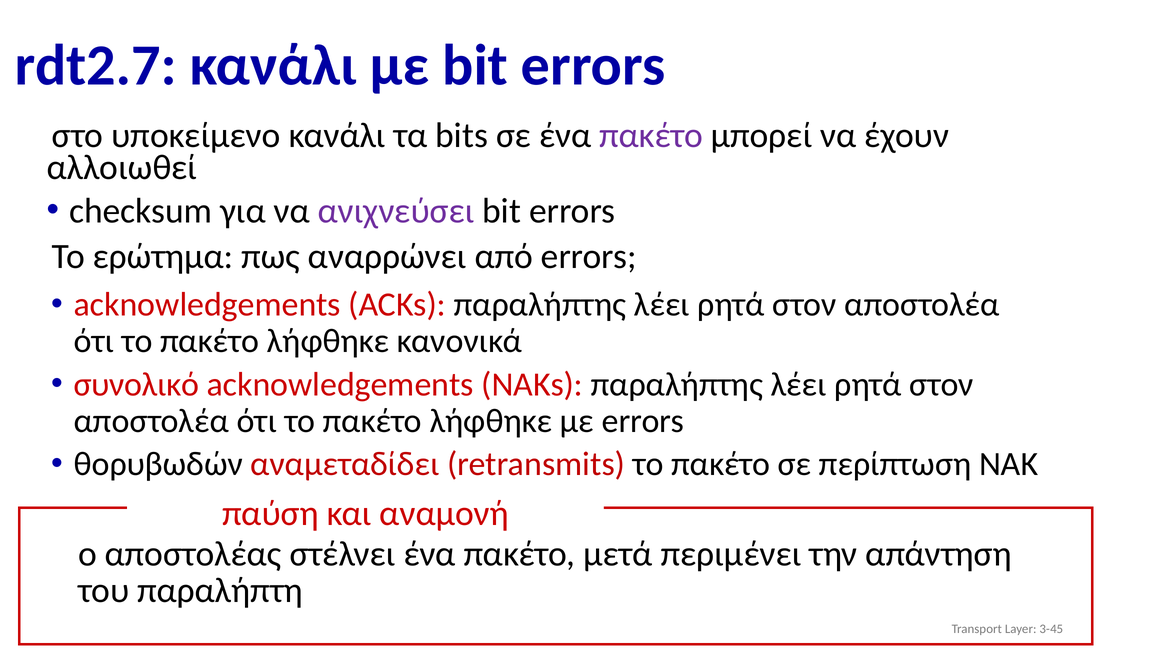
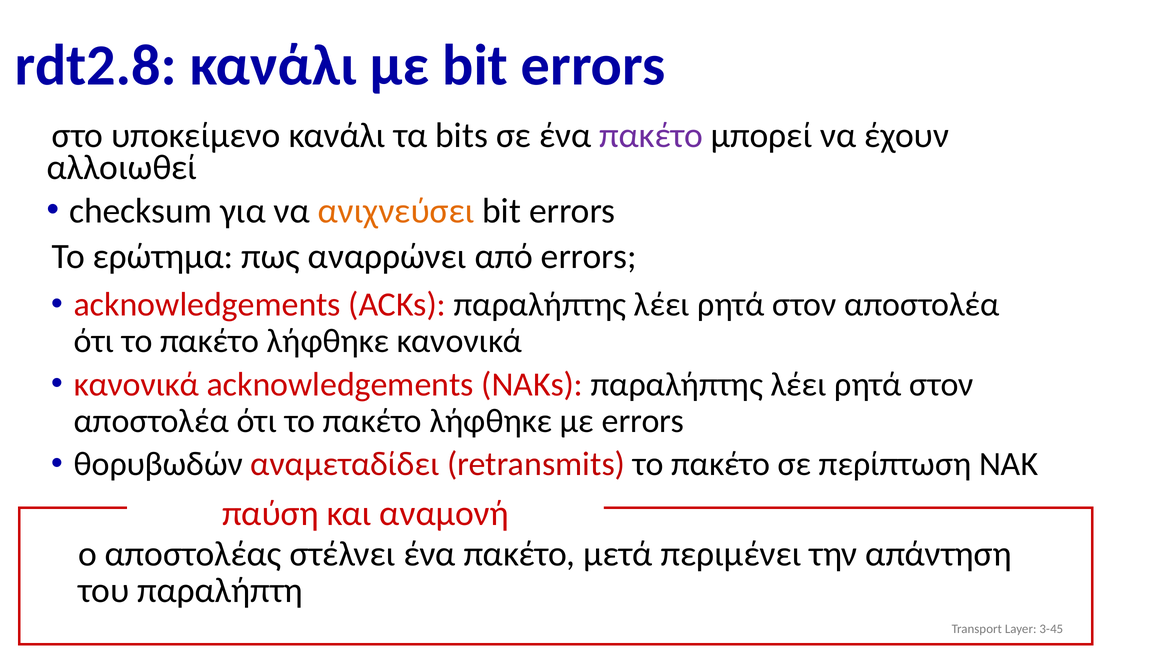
rdt2.7: rdt2.7 -> rdt2.8 (96, 66)
ανιχνεύσει colour: purple -> orange (396, 211)
συνολικό: συνολικό -> κανονικά (136, 384)
